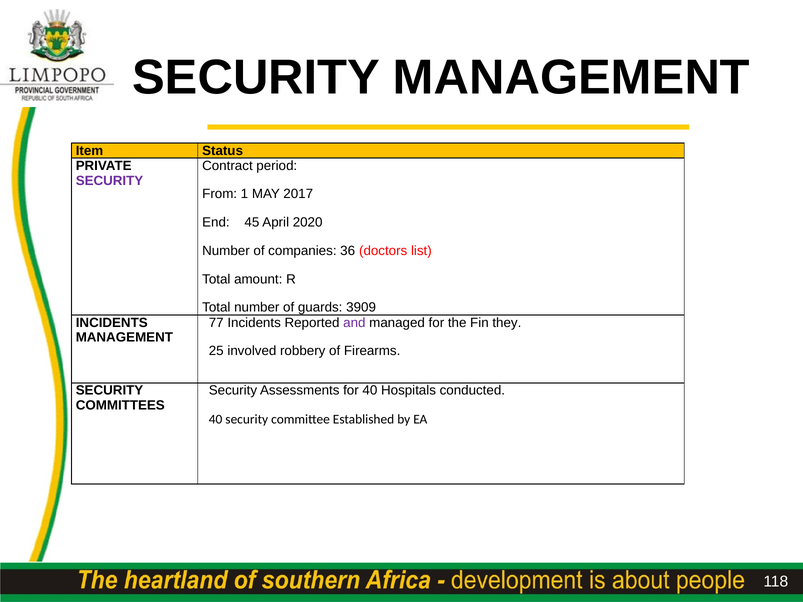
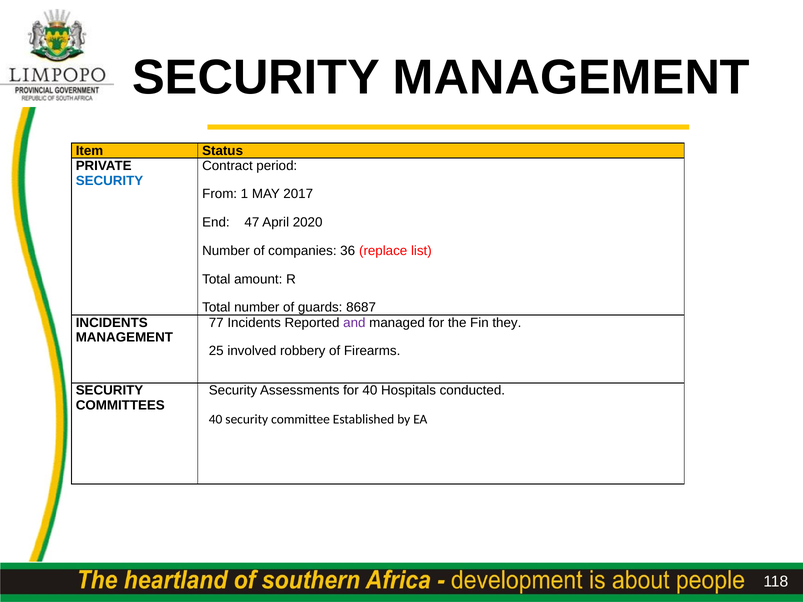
SECURITY colour: purple -> blue (110, 181)
45: 45 -> 47 (252, 223)
doctors: doctors -> replace (383, 251)
3909: 3909 -> 8687 (361, 308)
